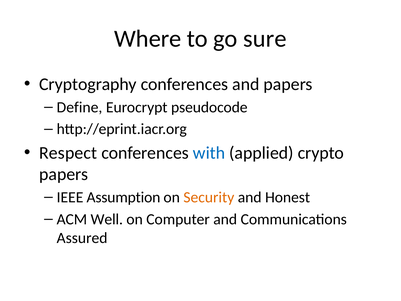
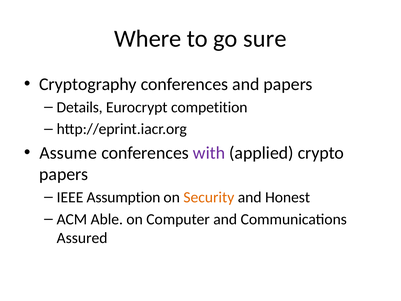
Define: Define -> Details (80, 107)
pseudocode: pseudocode -> competition (209, 107)
Respect: Respect -> Assume (68, 153)
with colour: blue -> purple (209, 153)
Well: Well -> Able (107, 219)
